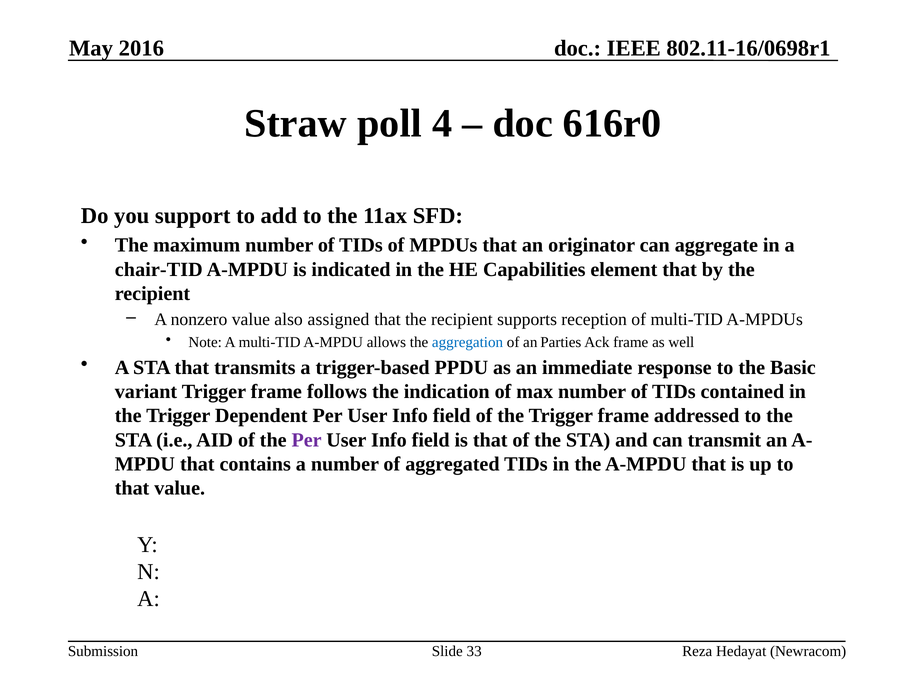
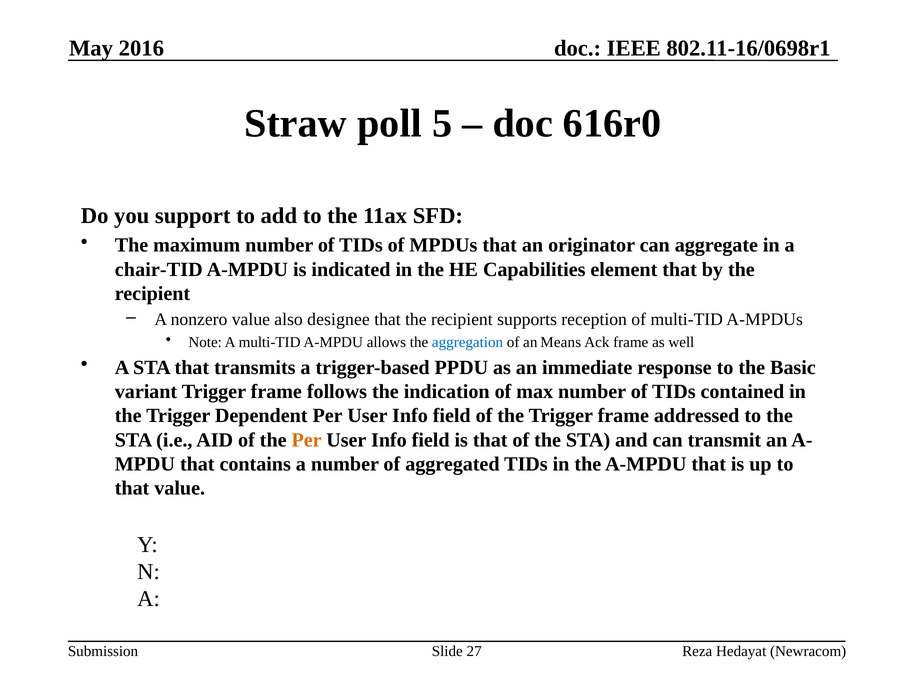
4: 4 -> 5 (442, 124)
assigned: assigned -> designee (339, 320)
Parties: Parties -> Means (561, 342)
Per colour: purple -> orange (307, 440)
33: 33 -> 27 (474, 652)
